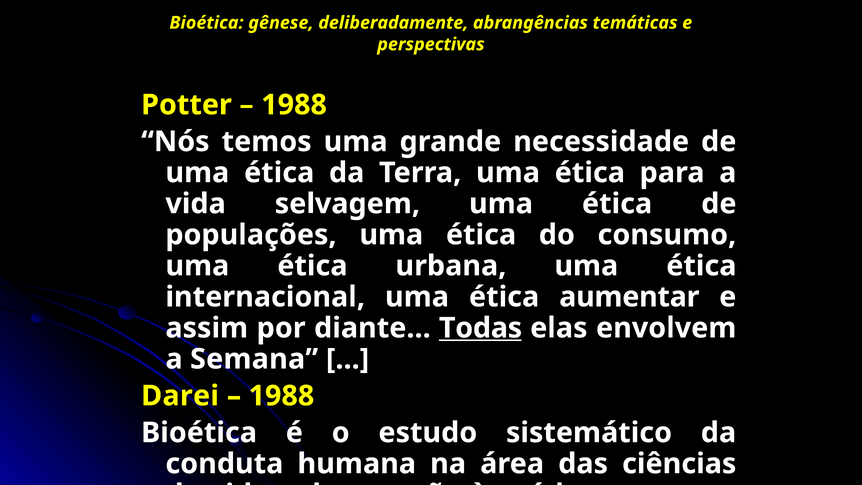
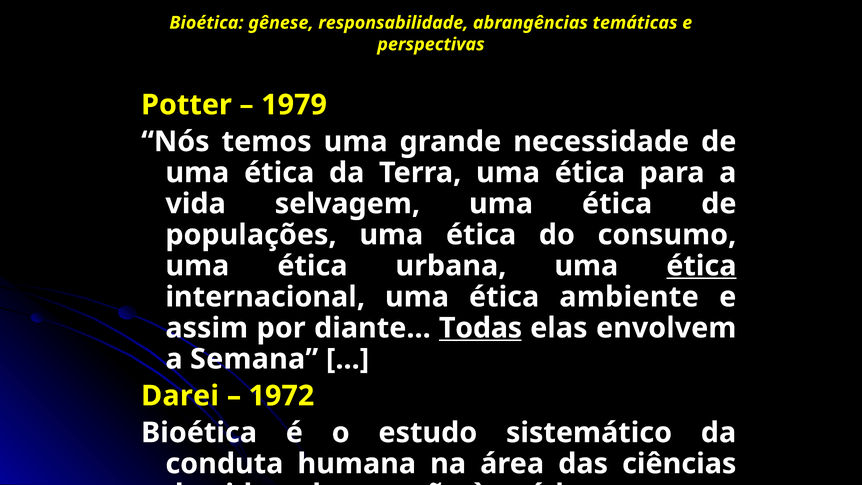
deliberadamente: deliberadamente -> responsabilidade (393, 23)
1988: 1988 -> 1979 (294, 105)
ética underline: none -> present (701, 266)
aumentar: aumentar -> ambiente (629, 297)
1988: 1988 -> 1972 (281, 396)
